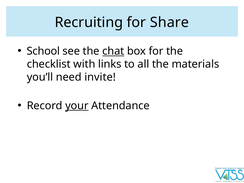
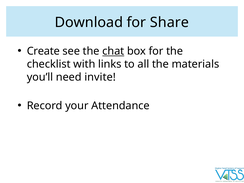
Recruiting: Recruiting -> Download (89, 22)
School: School -> Create (43, 51)
your underline: present -> none (77, 106)
